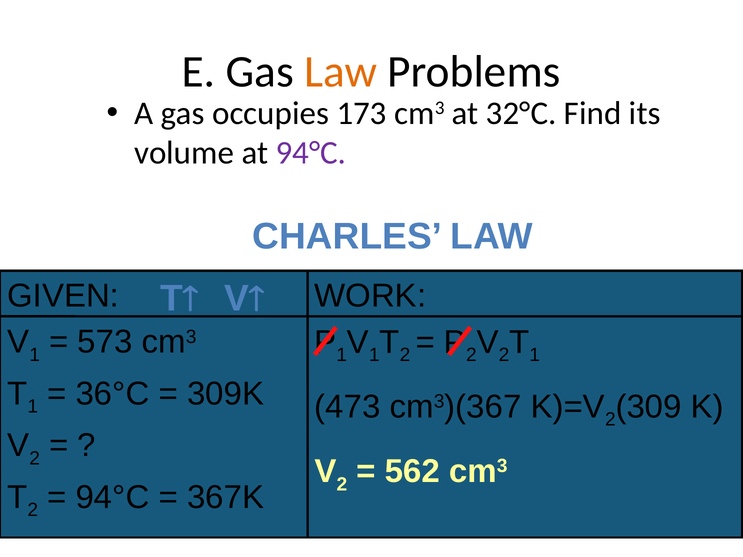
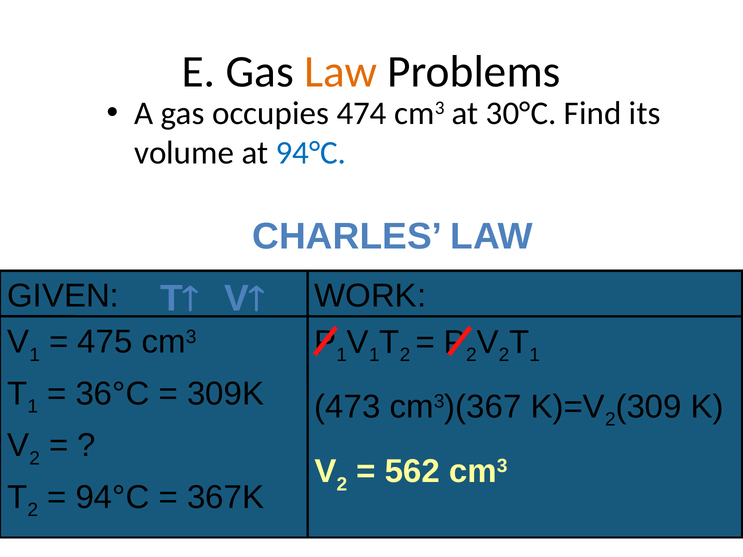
173: 173 -> 474 (362, 113)
32°C: 32°C -> 30°C (521, 113)
94°C colour: purple -> blue (311, 153)
573: 573 -> 475 (105, 342)
